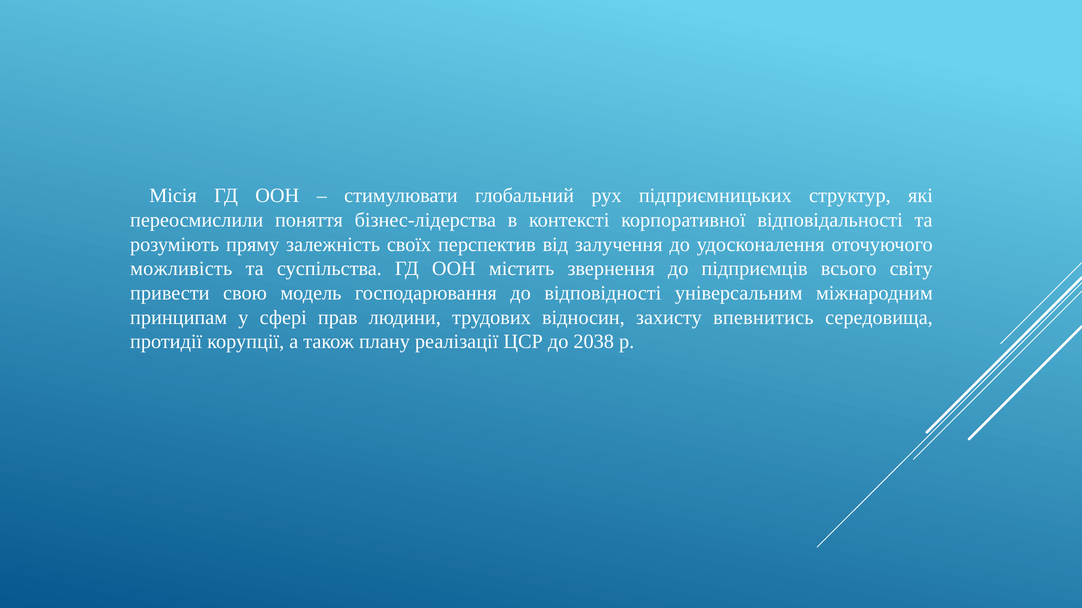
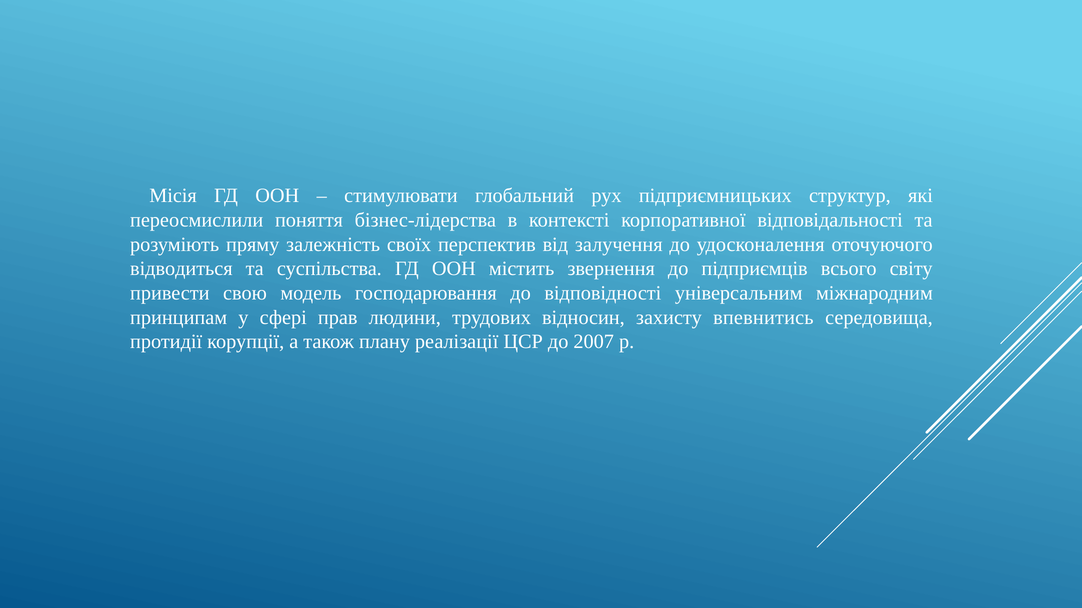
можливість: можливість -> відводиться (181, 269)
2038: 2038 -> 2007 (594, 342)
